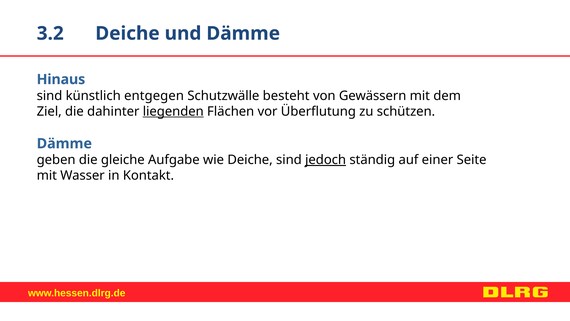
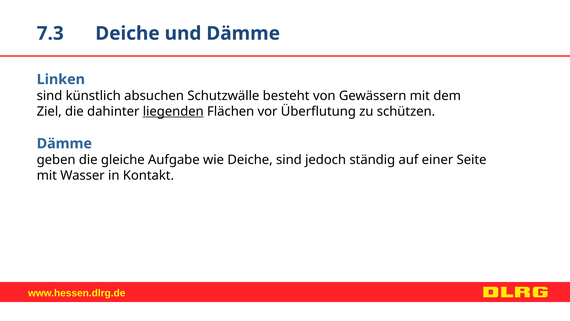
3.2: 3.2 -> 7.3 (50, 33)
Hinaus: Hinaus -> Linken (61, 79)
entgegen: entgegen -> absuchen (154, 96)
jedoch underline: present -> none (326, 160)
